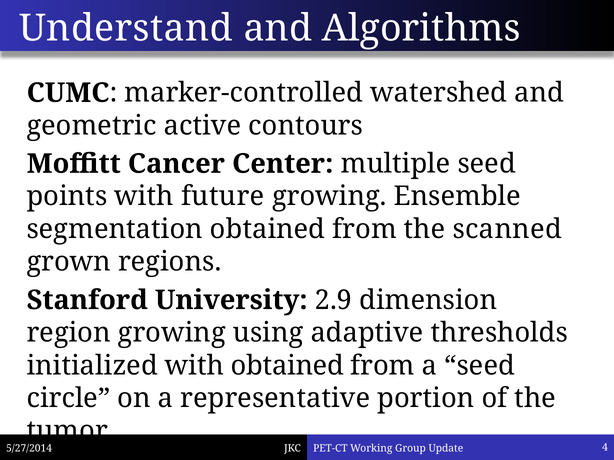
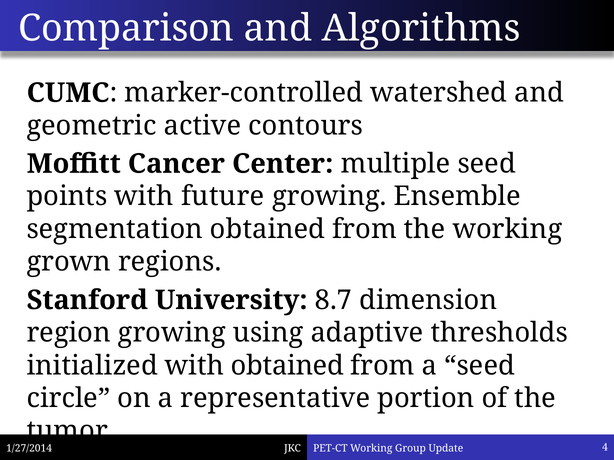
Understand: Understand -> Comparison (126, 28)
the scanned: scanned -> working (507, 229)
2.9: 2.9 -> 8.7 (334, 300)
5/27/2014: 5/27/2014 -> 1/27/2014 (29, 449)
